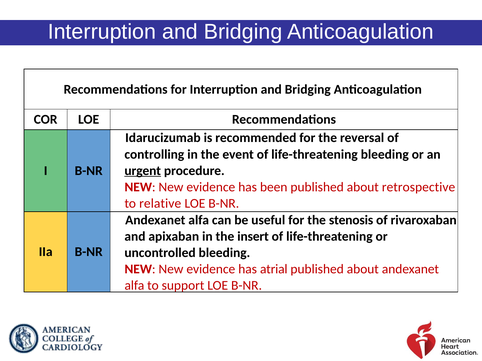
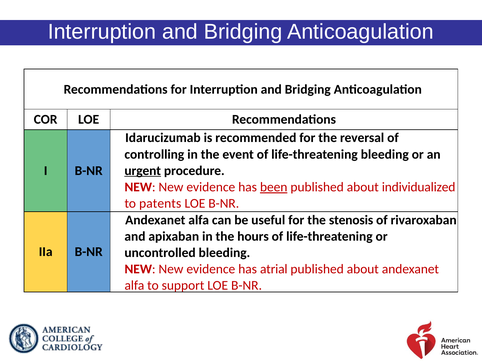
been underline: none -> present (274, 187)
retrospective: retrospective -> individualized (419, 187)
relative: relative -> patents (160, 204)
insert: insert -> hours (253, 237)
